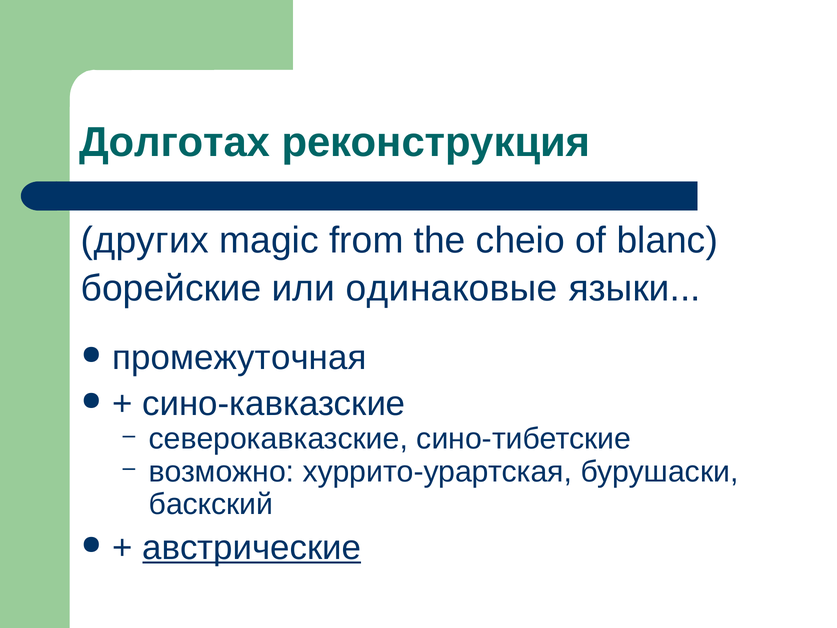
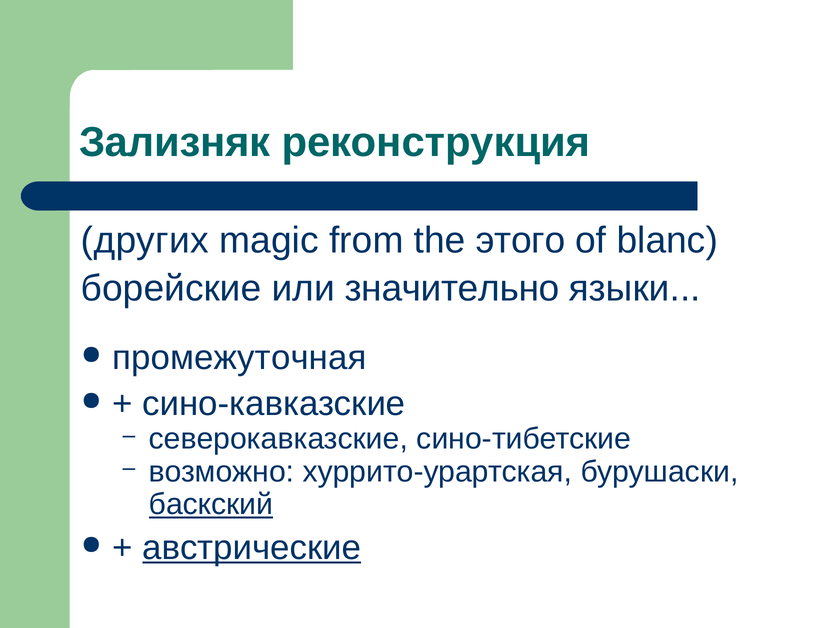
Долготах: Долготах -> Зализняк (175, 142)
cheio: cheio -> этого (521, 240)
одинаковые: одинаковые -> значительно (452, 289)
баскский underline: none -> present (211, 504)
